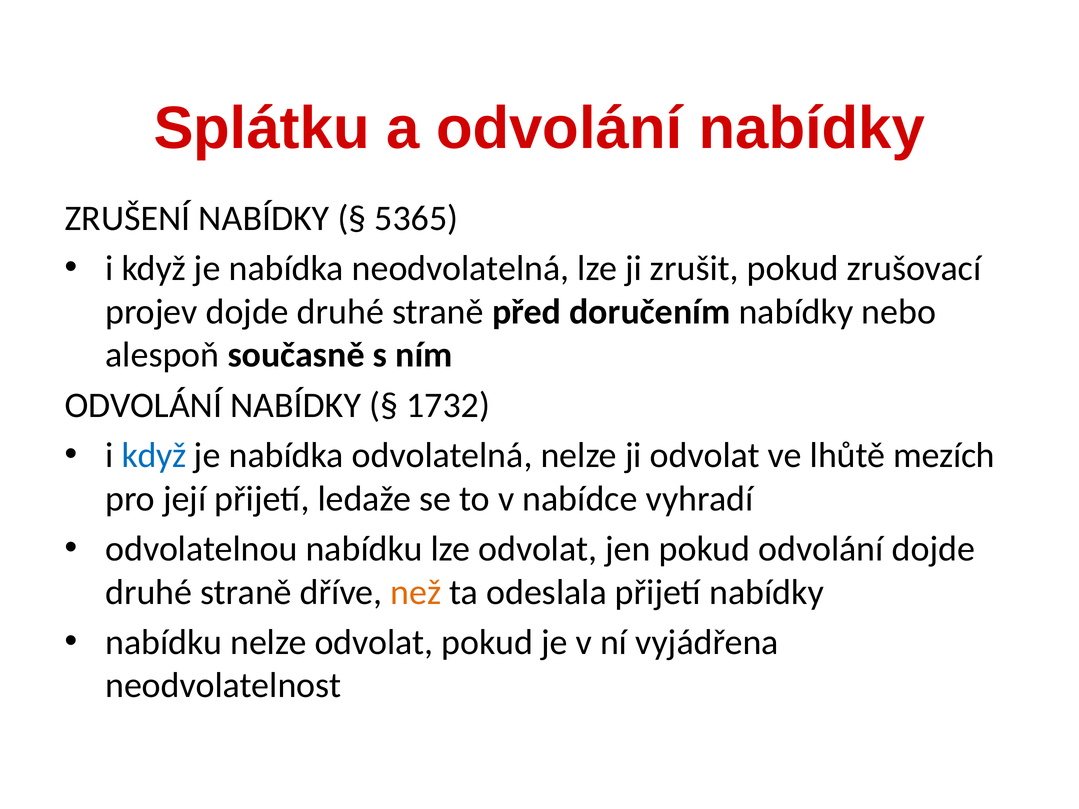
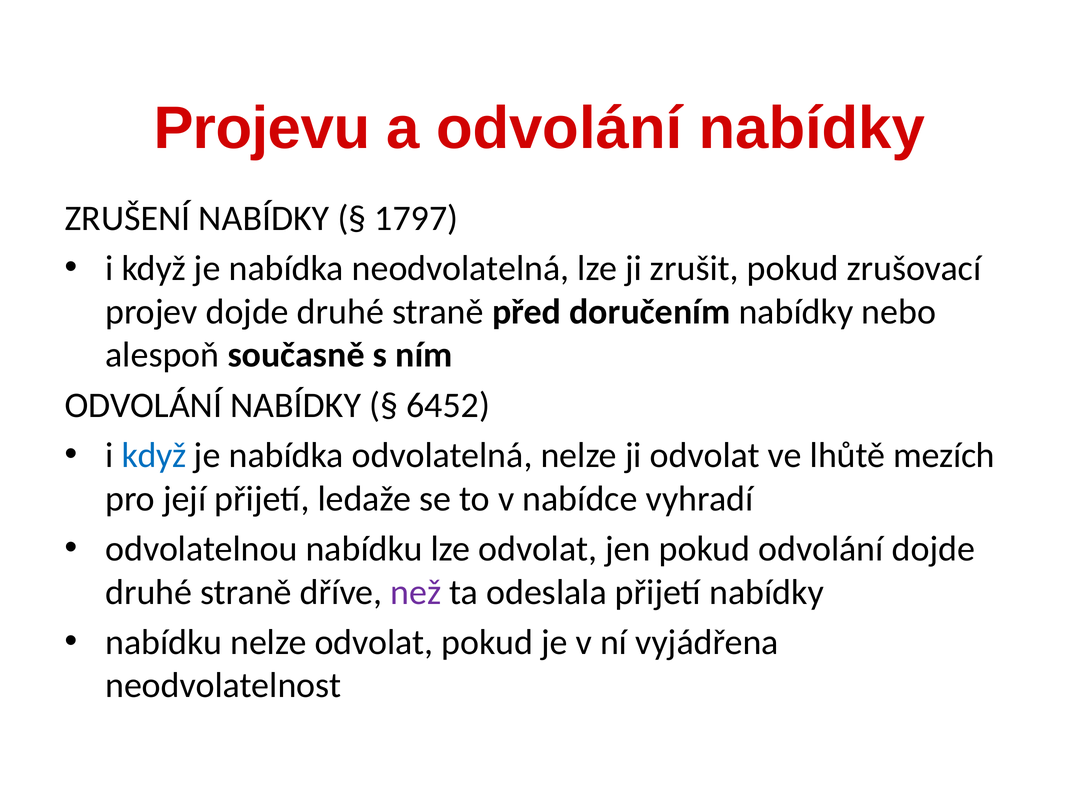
Splátku: Splátku -> Projevu (262, 129)
5365: 5365 -> 1797 (416, 218)
1732: 1732 -> 6452 (448, 405)
než colour: orange -> purple (416, 592)
